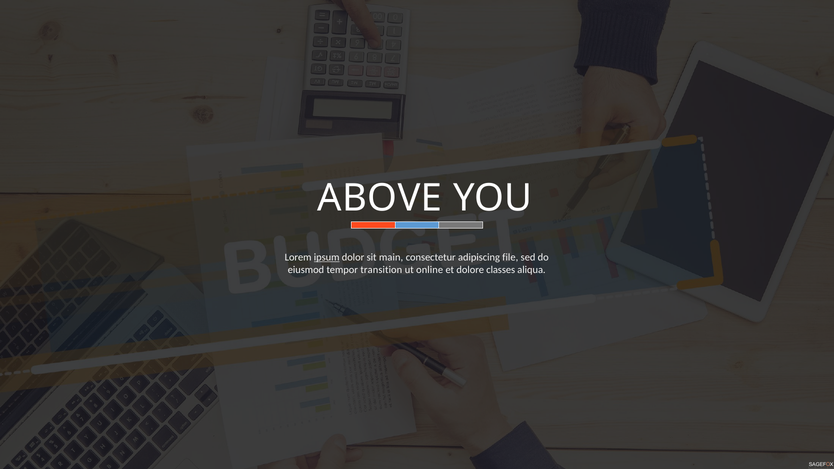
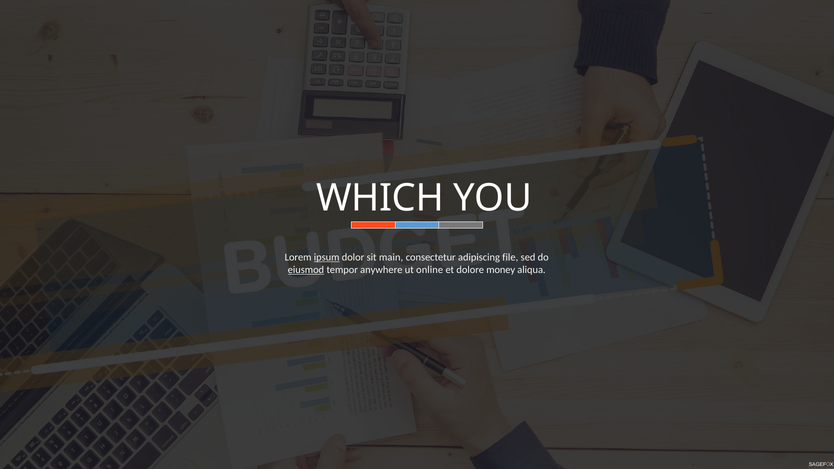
ABOVE: ABOVE -> WHICH (380, 198)
eiusmod underline: none -> present (306, 270)
transition: transition -> anywhere (381, 270)
classes: classes -> money (501, 270)
